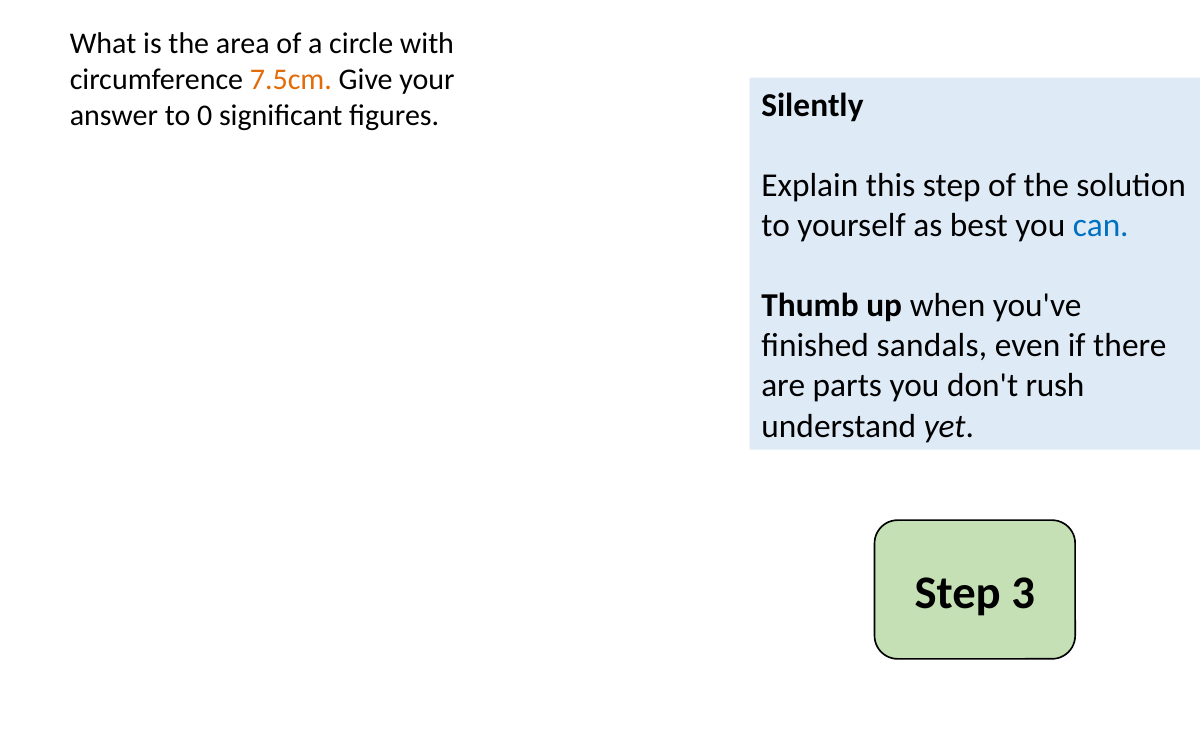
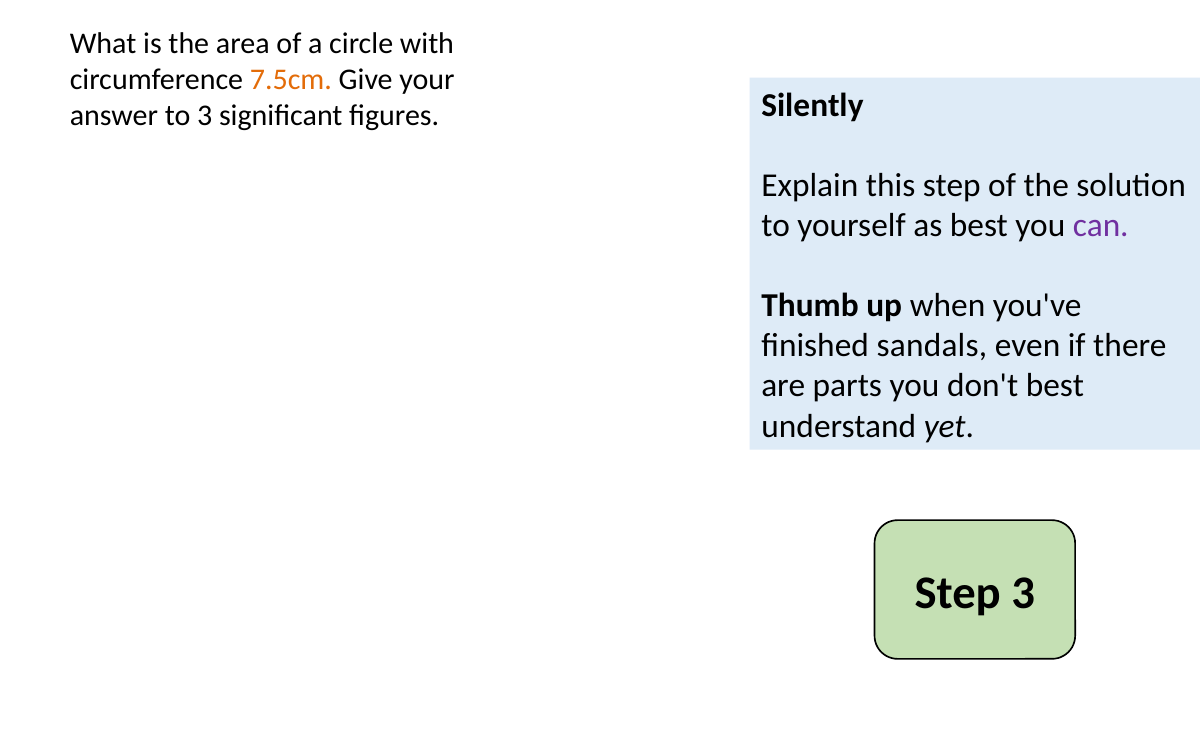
to 0: 0 -> 3 (205, 115)
can colour: blue -> purple (1101, 226)
don't rush: rush -> best (1055, 386)
